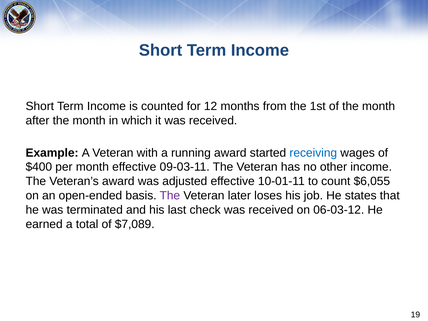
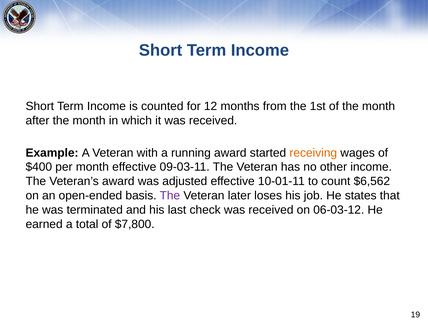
receiving colour: blue -> orange (313, 153)
$6,055: $6,055 -> $6,562 (372, 181)
$7,089: $7,089 -> $7,800 (135, 224)
